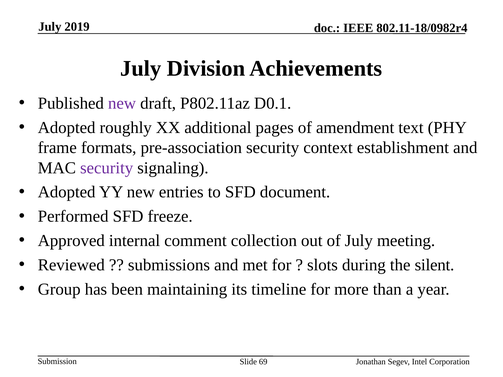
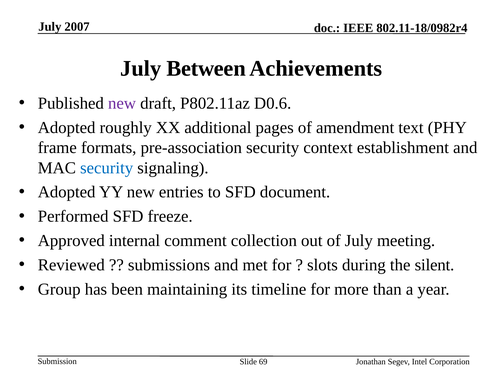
2019: 2019 -> 2007 (77, 27)
Division: Division -> Between (206, 69)
D0.1: D0.1 -> D0.6 (273, 103)
security colour: purple -> blue (107, 168)
